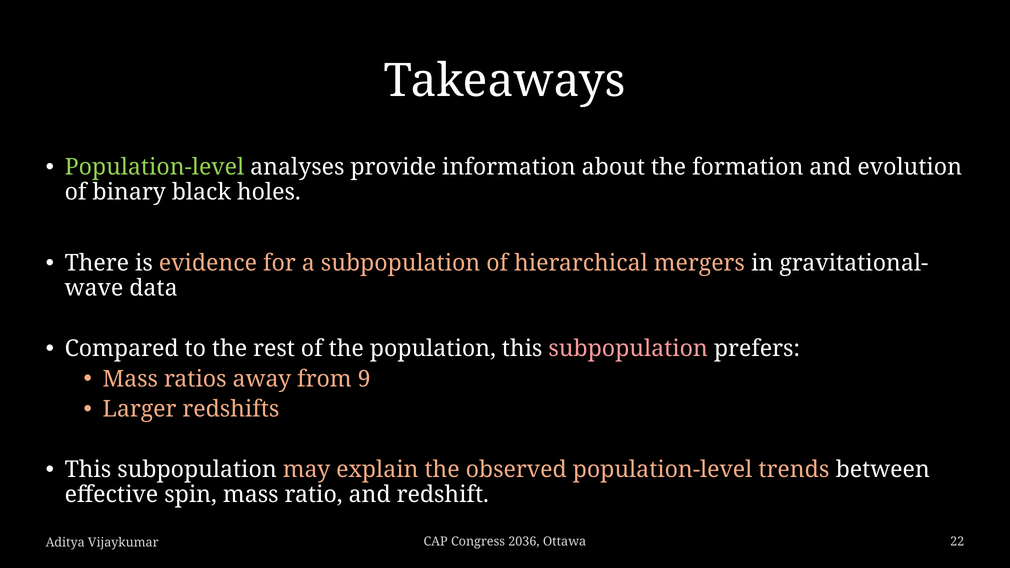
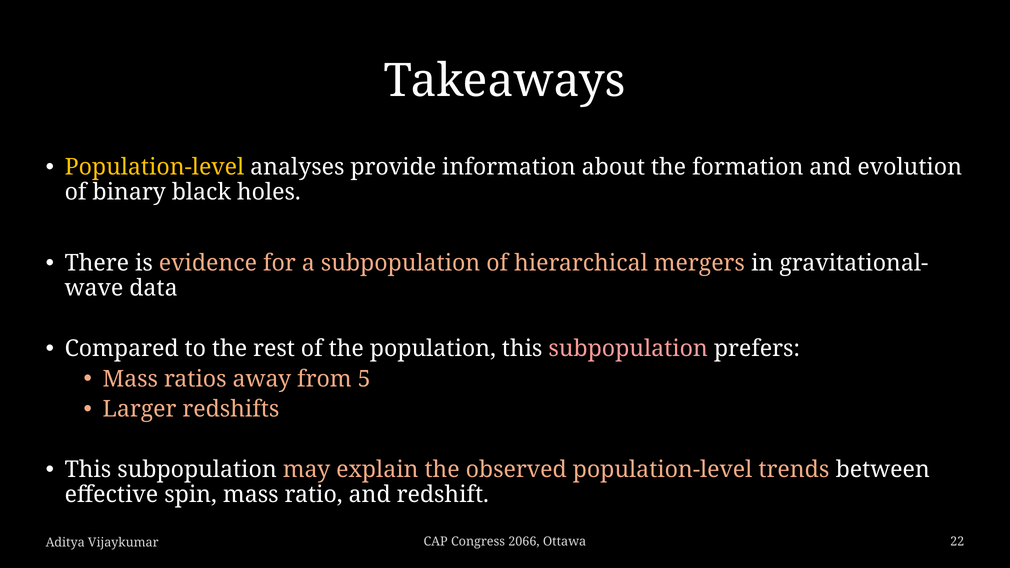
Population-level colour: light green -> yellow (154, 167)
9: 9 -> 5 (364, 379)
2036: 2036 -> 2066 (524, 542)
